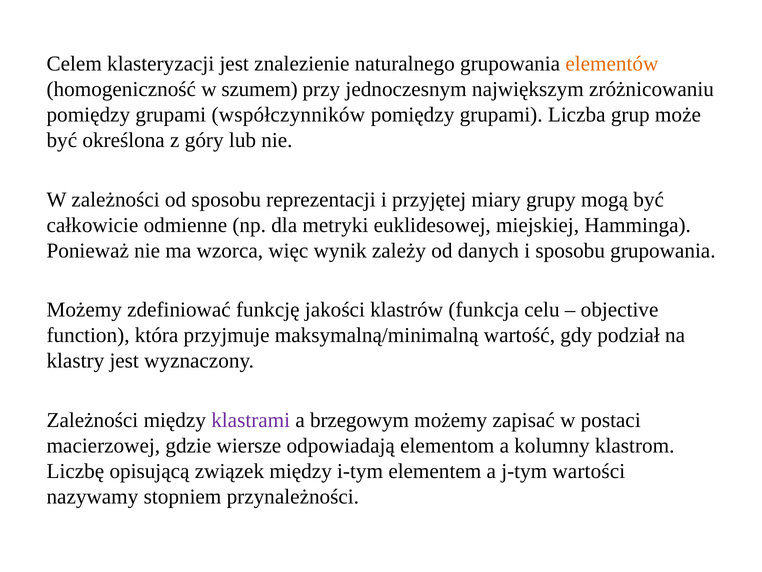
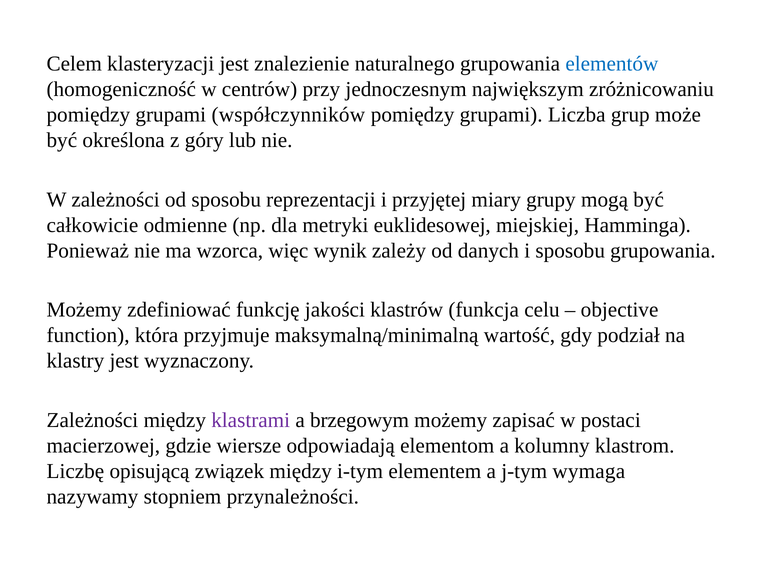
elementów colour: orange -> blue (612, 64)
szumem: szumem -> centrów (260, 89)
wartości: wartości -> wymaga (589, 471)
